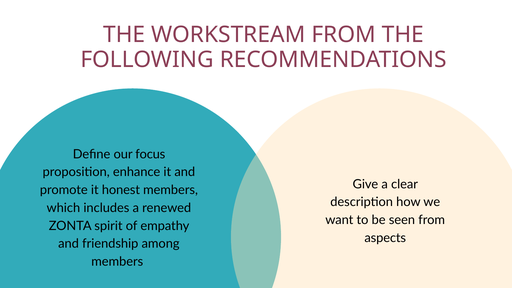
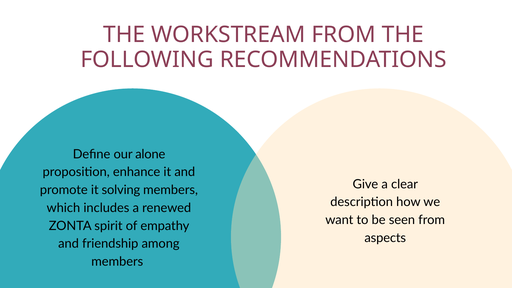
focus: focus -> alone (150, 154)
honest: honest -> solving (121, 190)
